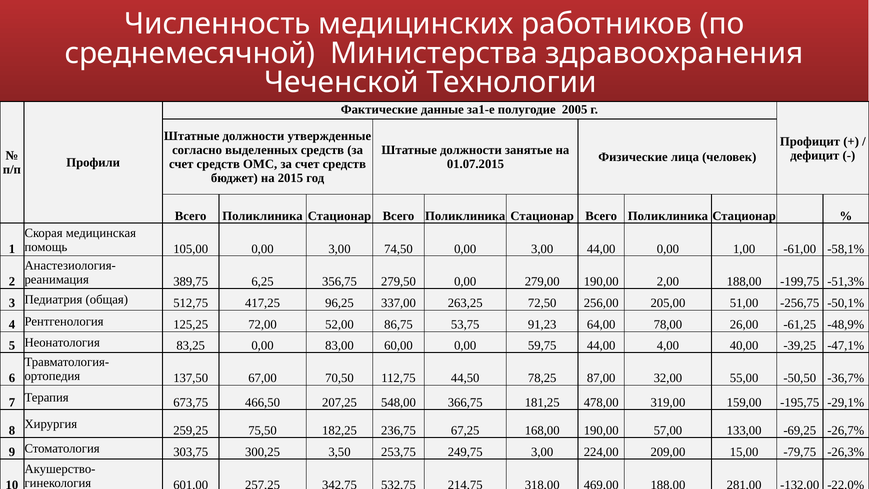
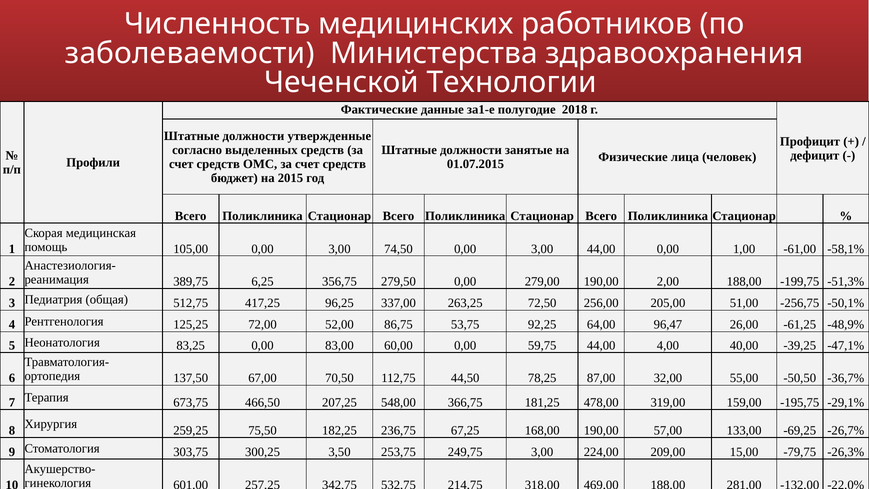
среднемесячной: среднемесячной -> заболеваемости (190, 53)
2005: 2005 -> 2018 (575, 109)
91,23: 91,23 -> 92,25 (542, 325)
78,00: 78,00 -> 96,47 (668, 325)
